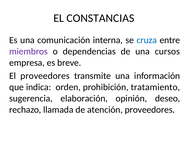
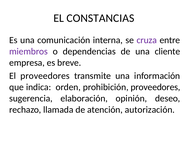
cruza colour: blue -> purple (147, 40)
cursos: cursos -> cliente (167, 51)
prohibición tratamiento: tratamiento -> proveedores (155, 87)
atención proveedores: proveedores -> autorización (150, 110)
